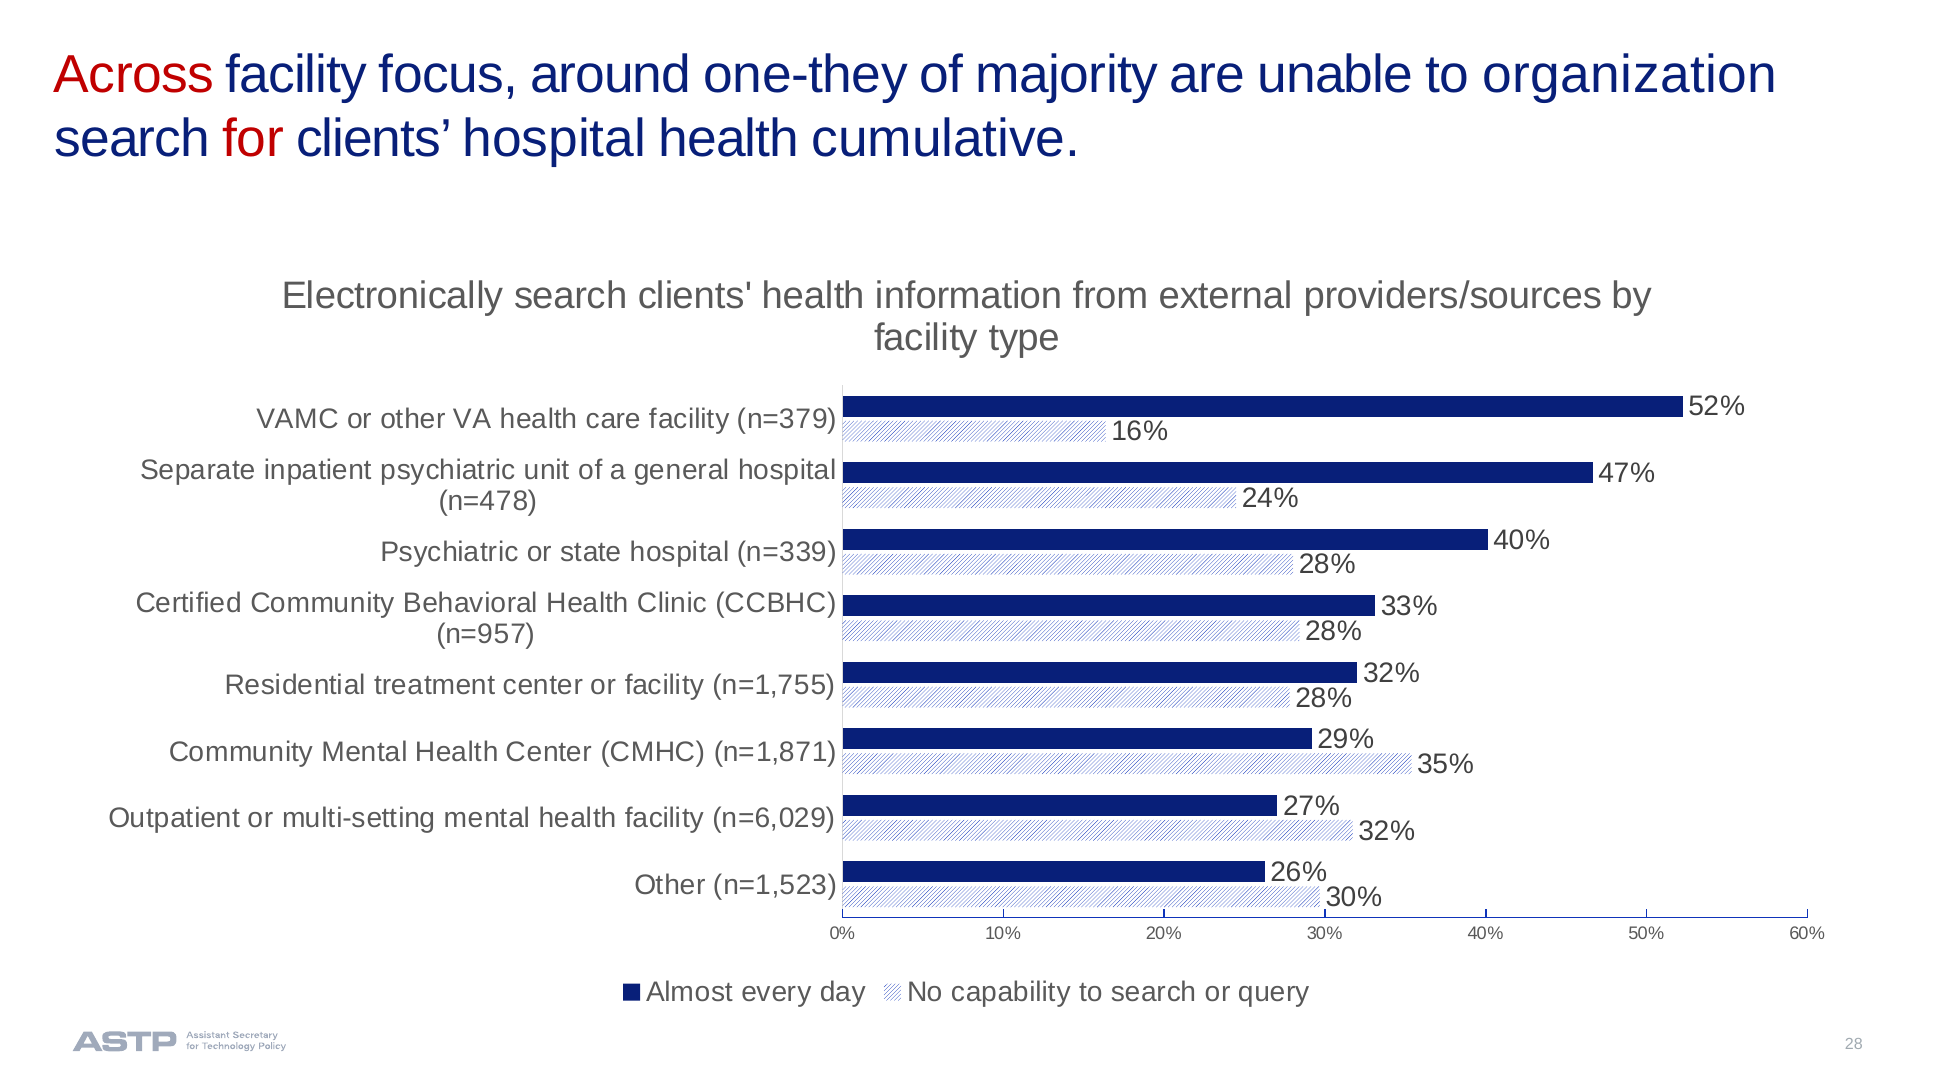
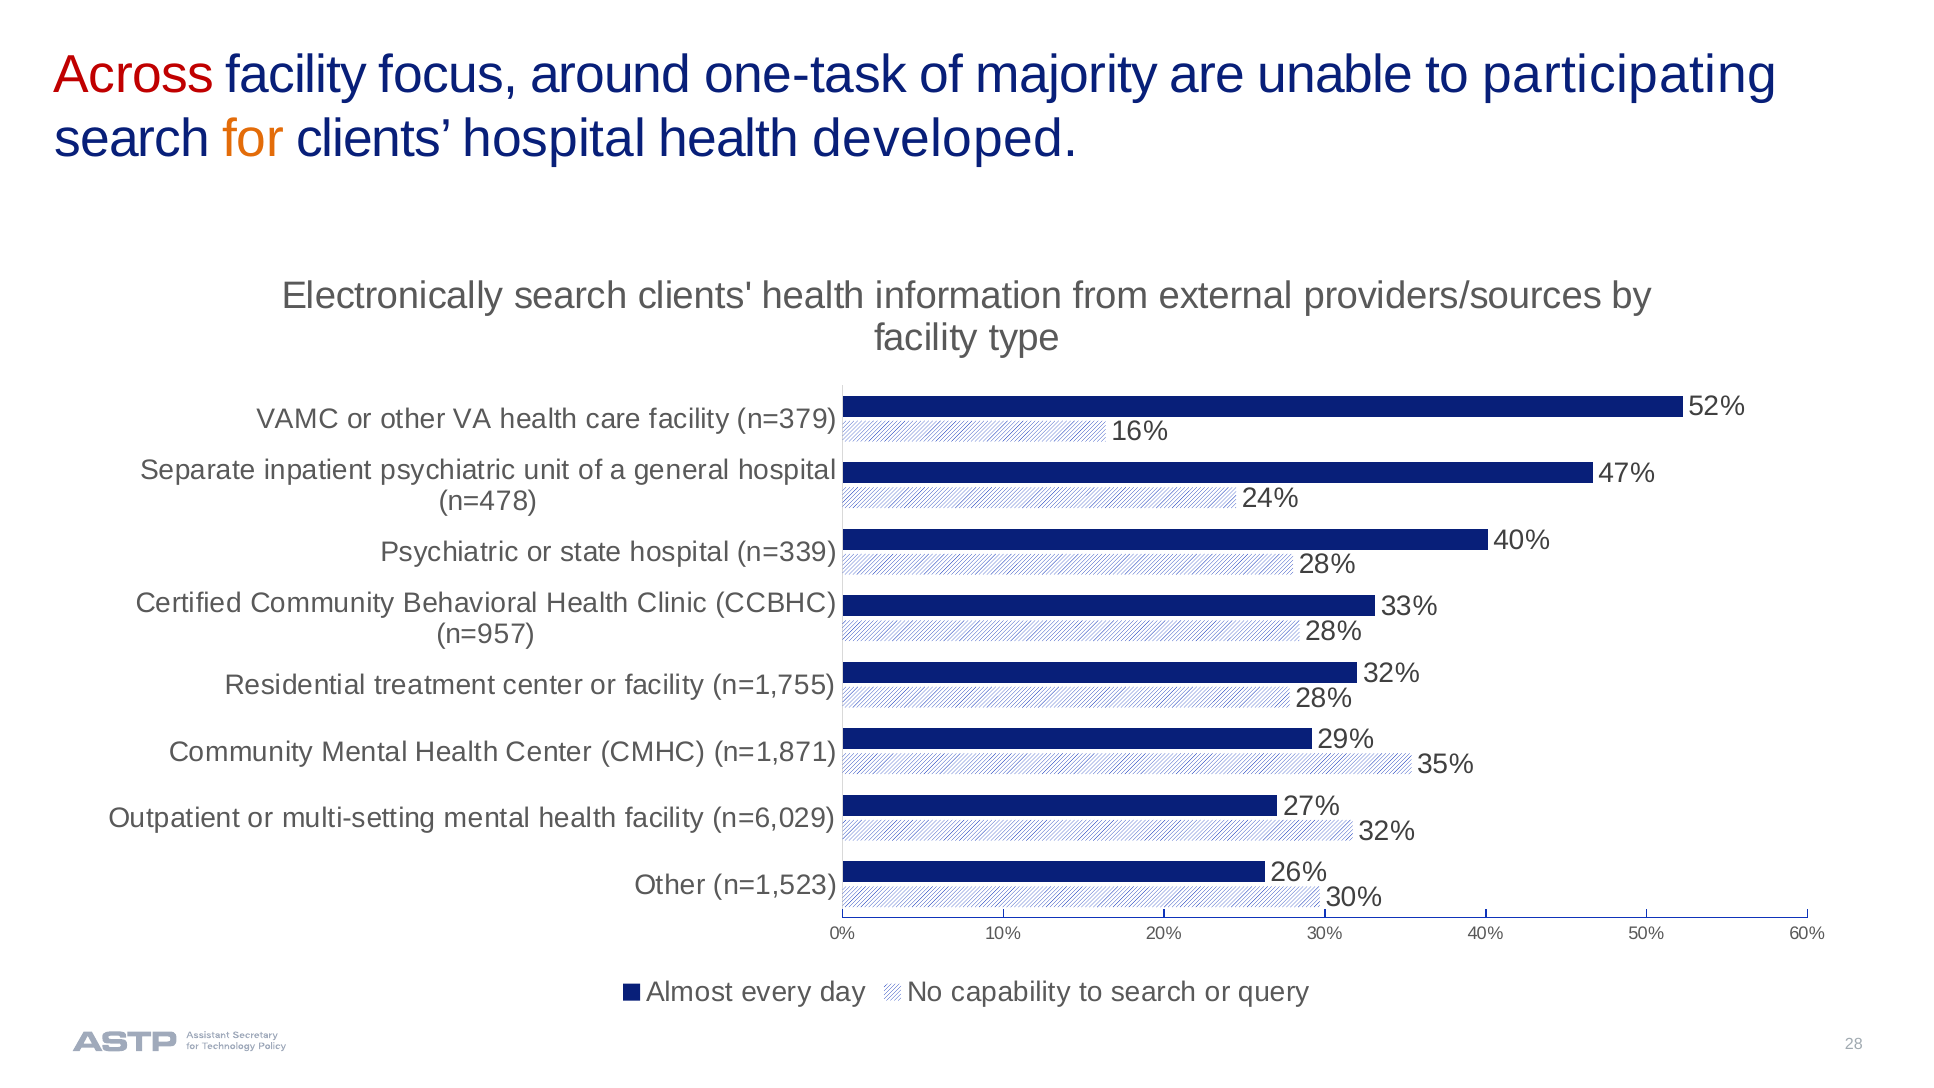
one-they: one-they -> one-task (806, 75)
organization: organization -> participating (1630, 75)
for colour: red -> orange (253, 139)
cumulative: cumulative -> developed (946, 139)
